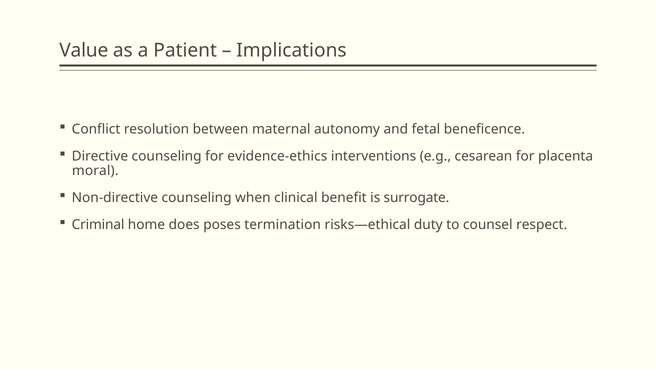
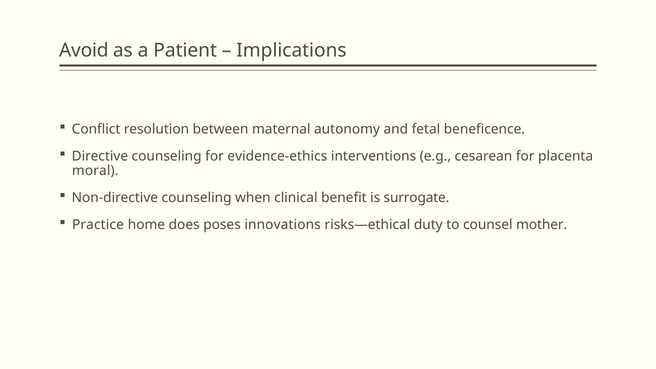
Value: Value -> Avoid (84, 50)
Criminal: Criminal -> Practice (98, 225)
termination: termination -> innovations (283, 225)
respect: respect -> mother (542, 225)
